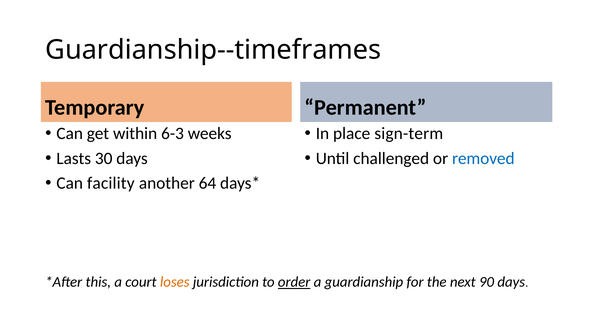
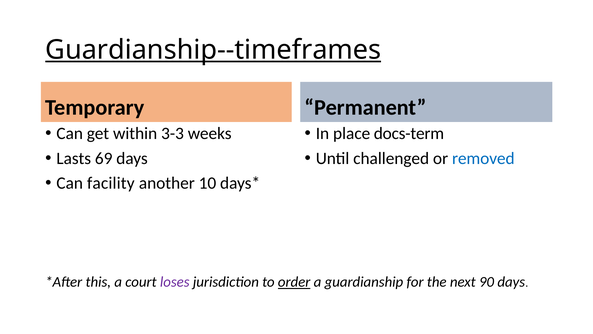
Guardianship--timeframes underline: none -> present (213, 50)
6-3: 6-3 -> 3-3 (172, 133)
sign-term: sign-term -> docs-term (409, 133)
30: 30 -> 69 (104, 158)
64: 64 -> 10 (207, 183)
loses colour: orange -> purple (175, 282)
